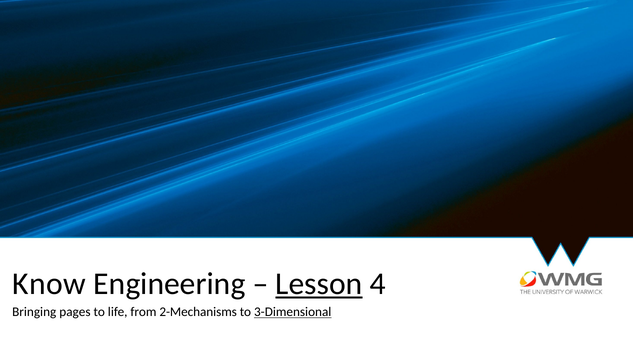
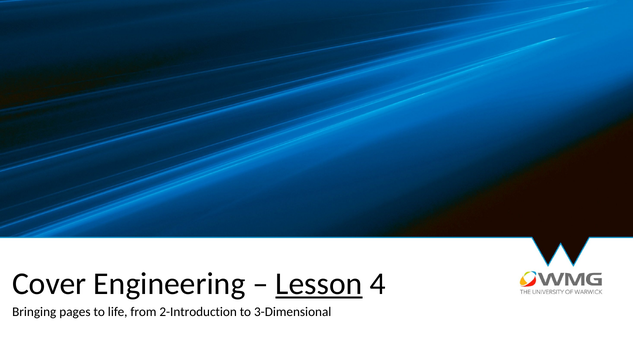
Know: Know -> Cover (49, 284)
2-Mechanisms: 2-Mechanisms -> 2-Introduction (198, 312)
3-Dimensional underline: present -> none (293, 312)
